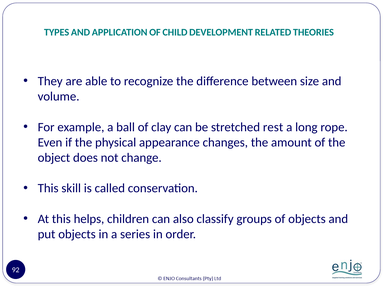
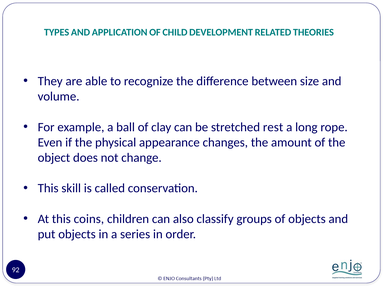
helps: helps -> coins (89, 219)
